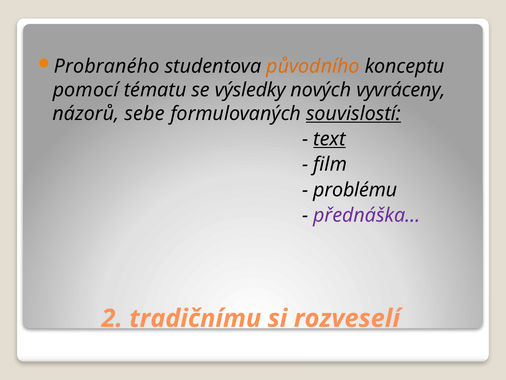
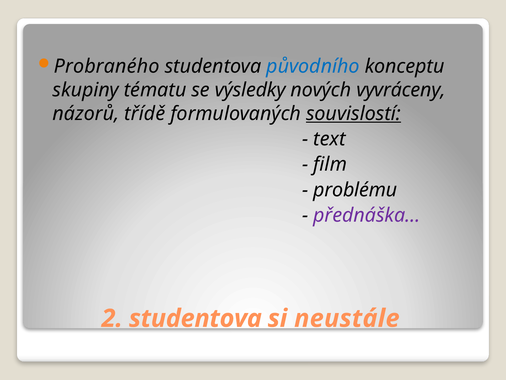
původního colour: orange -> blue (313, 66)
pomocí: pomocí -> skupiny (86, 90)
sebe: sebe -> třídě (145, 113)
text underline: present -> none (329, 139)
2 tradičnímu: tradičnímu -> studentova (195, 318)
rozveselí: rozveselí -> neustále (347, 318)
